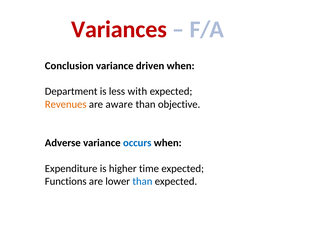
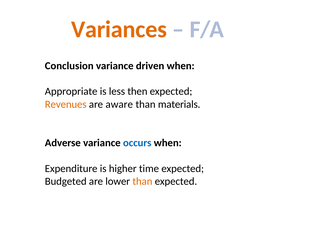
Variances colour: red -> orange (119, 29)
Department: Department -> Appropriate (71, 91)
with: with -> then (137, 91)
objective: objective -> materials (179, 104)
Functions: Functions -> Budgeted (66, 181)
than colour: blue -> orange (142, 181)
